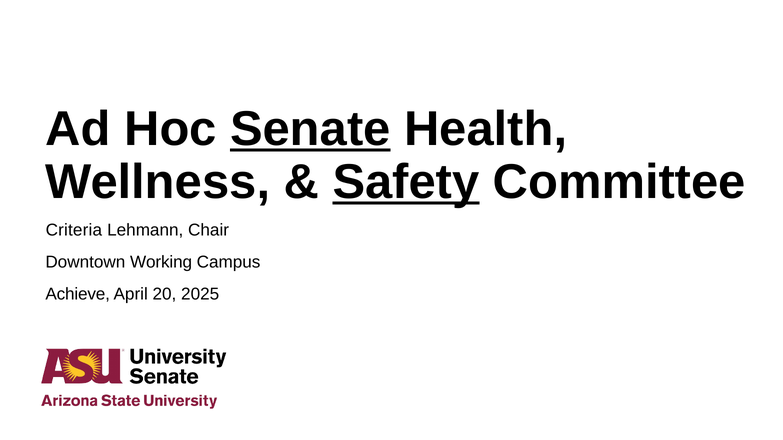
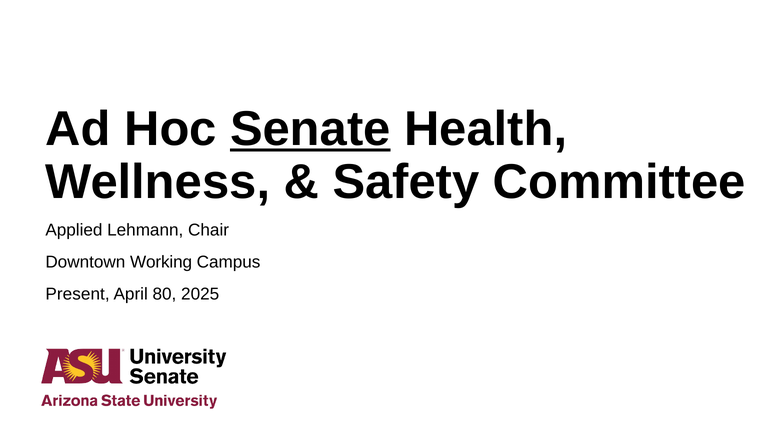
Safety underline: present -> none (406, 182)
Criteria: Criteria -> Applied (74, 230)
Achieve: Achieve -> Present (78, 294)
20: 20 -> 80 (164, 294)
